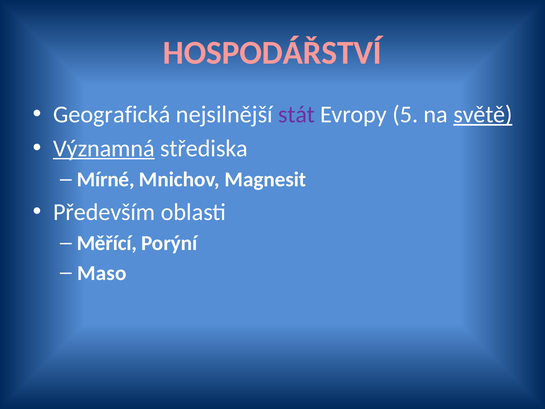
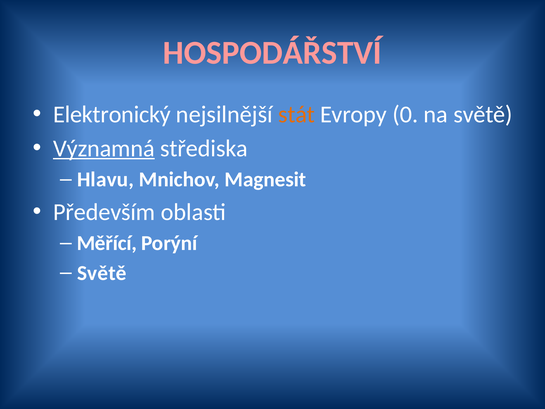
Geografická: Geografická -> Elektronický (112, 114)
stát colour: purple -> orange (297, 114)
5: 5 -> 0 (405, 114)
světě underline: present -> none (483, 114)
Mírné: Mírné -> Hlavu (105, 180)
Maso: Maso -> Světě (102, 273)
